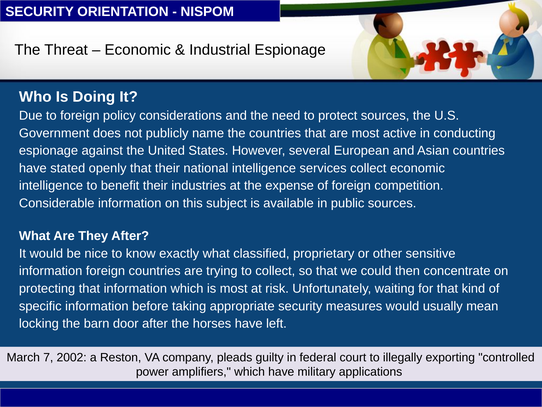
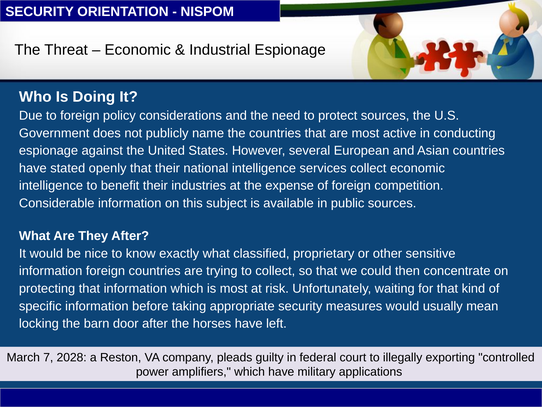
2002: 2002 -> 2028 (72, 357)
